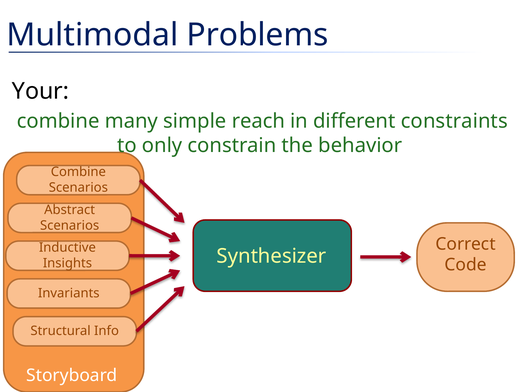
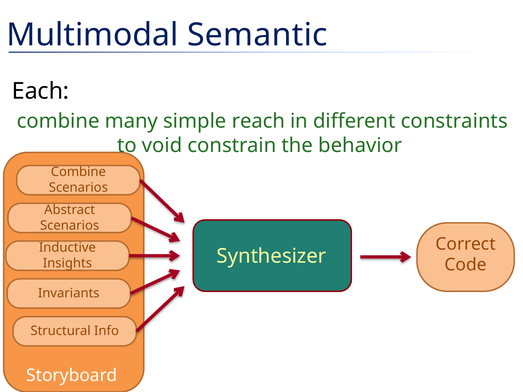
Problems: Problems -> Semantic (257, 35)
Your: Your -> Each (41, 91)
only: only -> void (162, 146)
